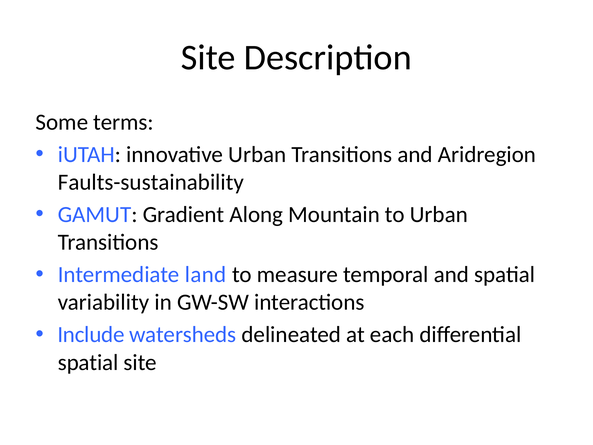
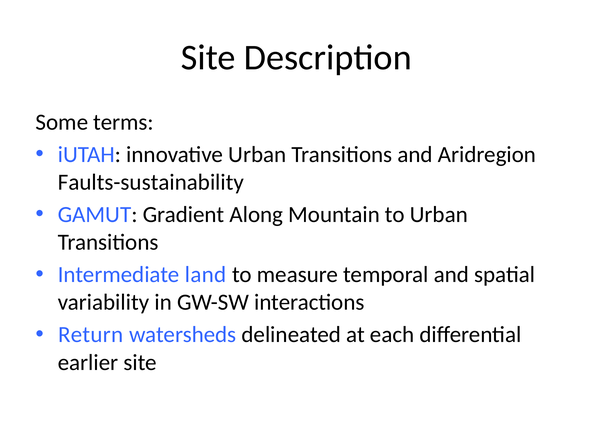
Include: Include -> Return (91, 335)
spatial: spatial -> earlier (88, 362)
